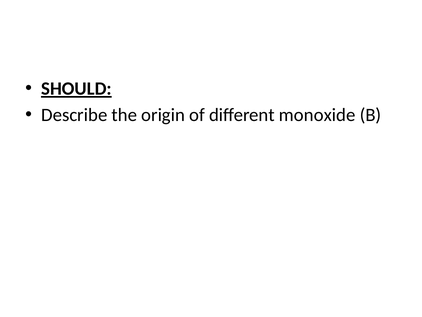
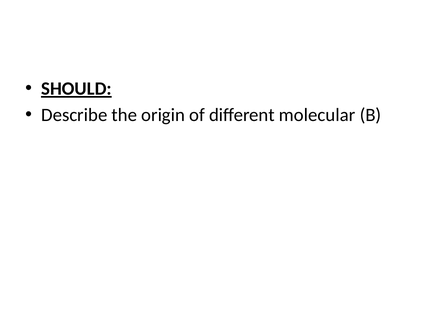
monoxide: monoxide -> molecular (317, 115)
